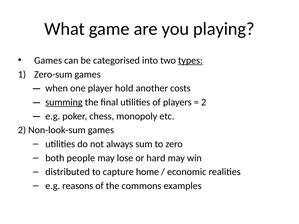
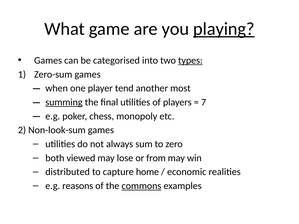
playing underline: none -> present (224, 29)
hold: hold -> tend (124, 88)
costs: costs -> most (180, 88)
2: 2 -> 7 (204, 102)
people: people -> viewed (81, 158)
hard: hard -> from (156, 158)
commons underline: none -> present (141, 186)
